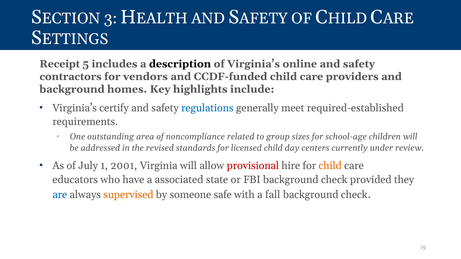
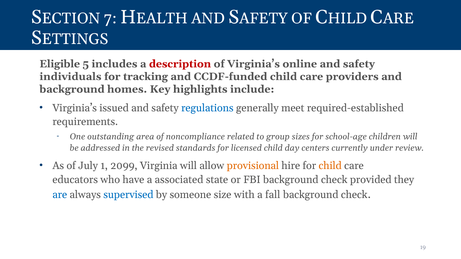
3: 3 -> 7 (110, 18)
Receipt: Receipt -> Eligible (60, 64)
description colour: black -> red (180, 64)
contractors: contractors -> individuals (70, 77)
vendors: vendors -> tracking (146, 77)
certify: certify -> issued (114, 108)
2001: 2001 -> 2099 (124, 166)
provisional colour: red -> orange (253, 166)
supervised colour: orange -> blue (128, 195)
safe: safe -> size (223, 195)
